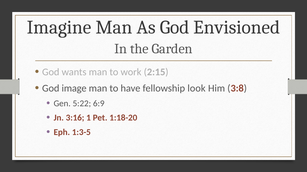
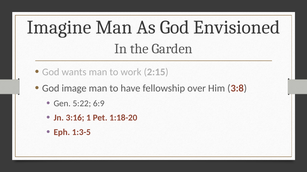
look: look -> over (197, 89)
